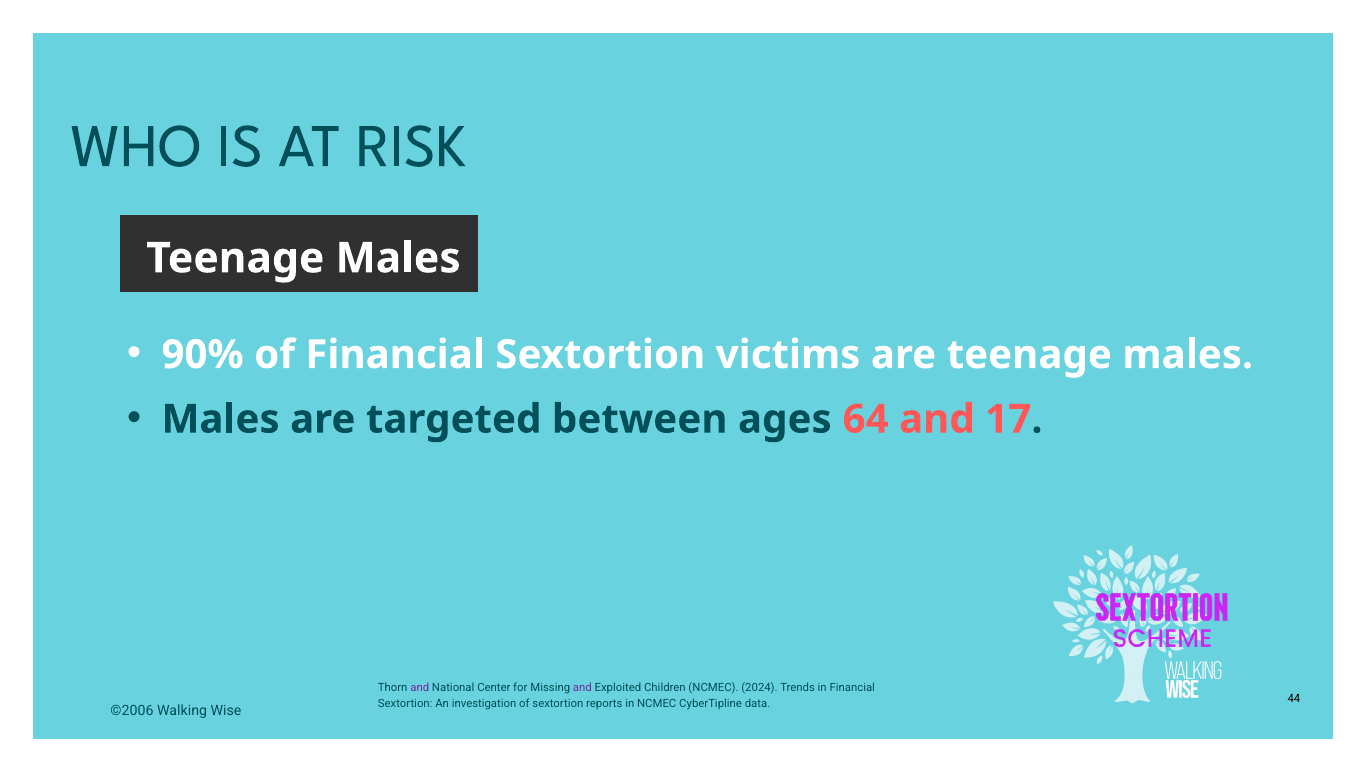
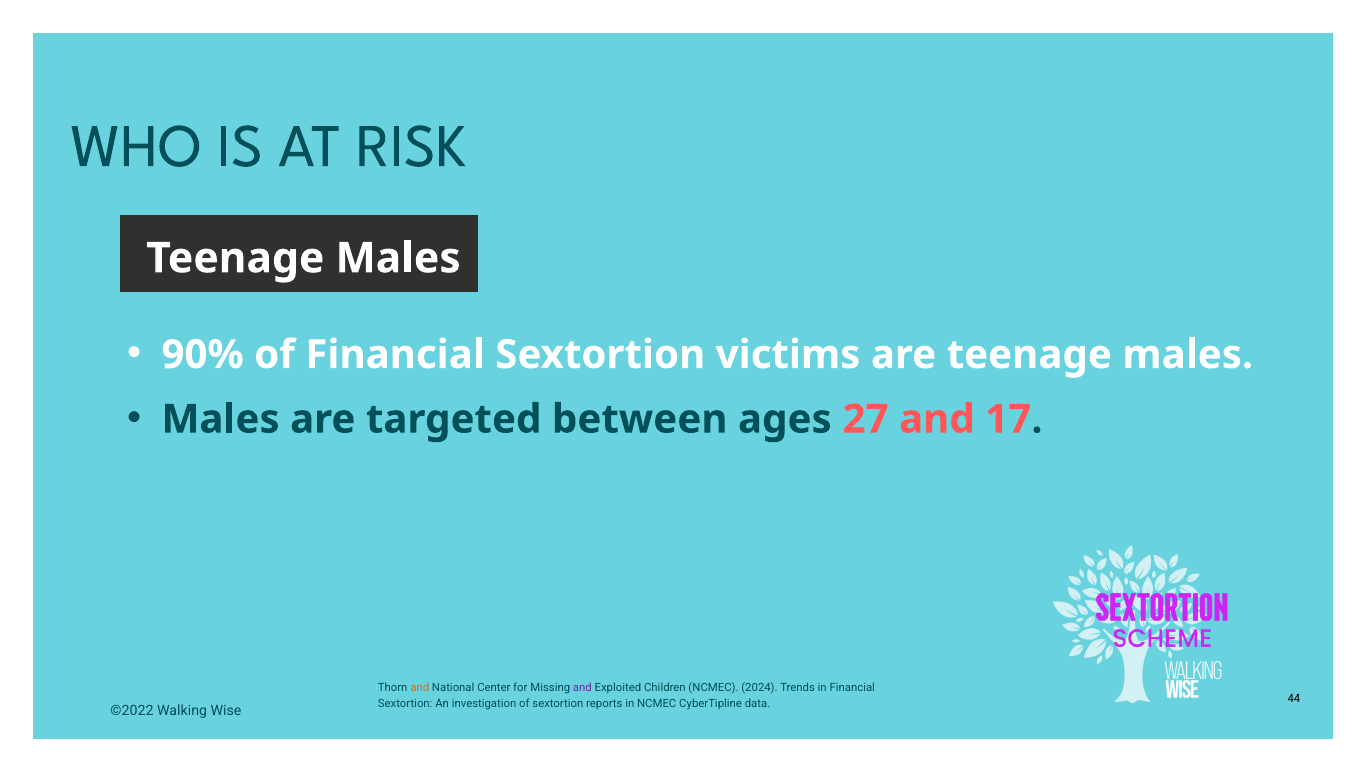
64: 64 -> 27 (866, 419)
and colour: purple -> orange (420, 687)
©2006: ©2006 -> ©2022 (132, 710)
